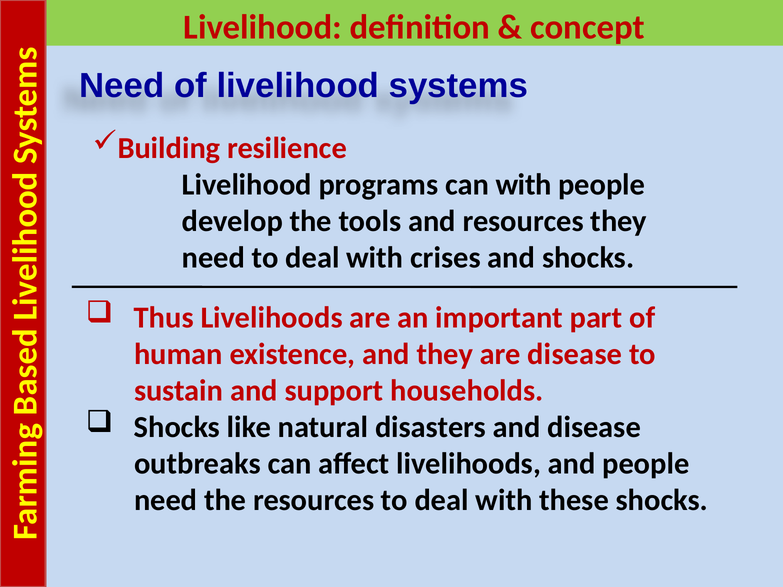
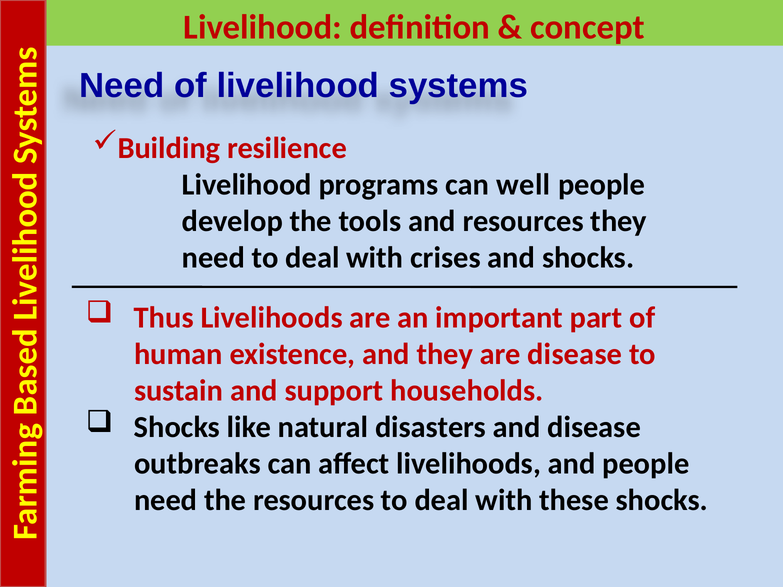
can with: with -> well (523, 185)
